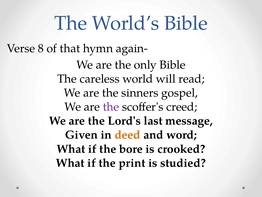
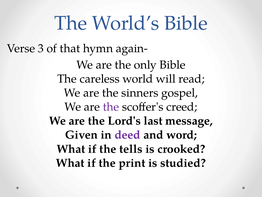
8: 8 -> 3 (41, 48)
deed colour: orange -> purple (128, 135)
bore: bore -> tells (131, 149)
